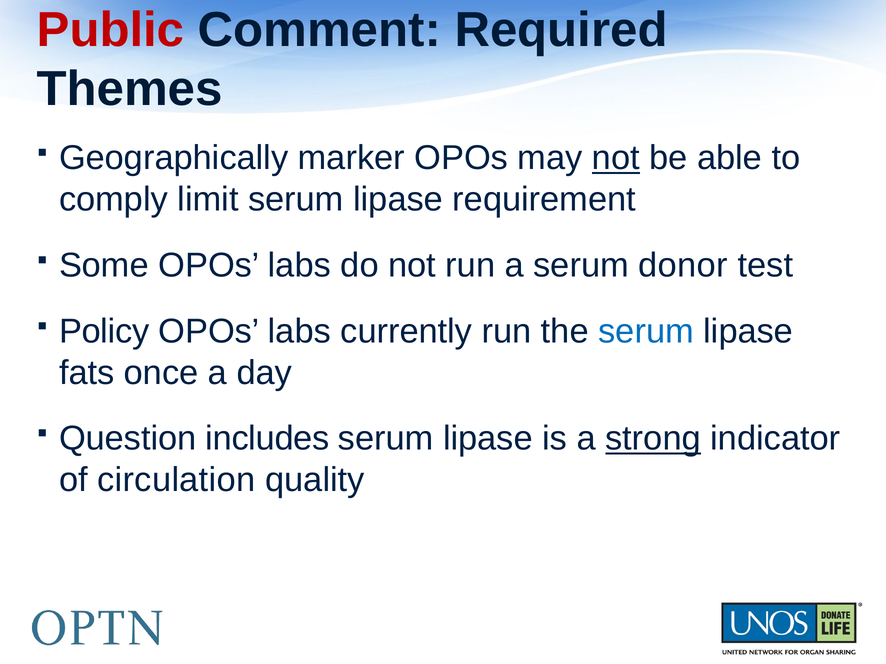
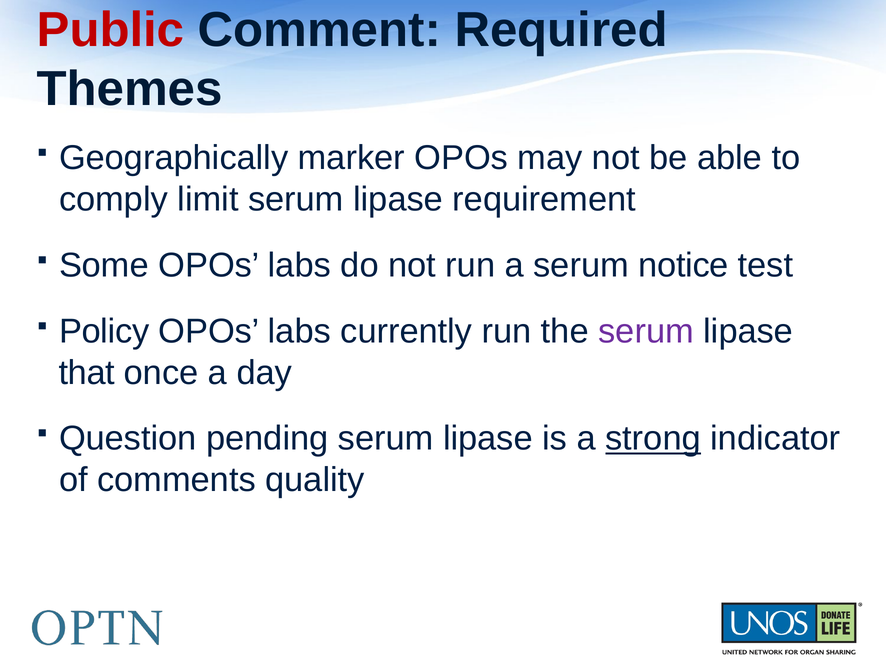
not underline: present -> none (616, 158)
donor: donor -> notice (684, 266)
serum colour: blue -> purple (646, 332)
fats: fats -> that (87, 373)
includes: includes -> pending (267, 439)
circulation: circulation -> comments (176, 480)
